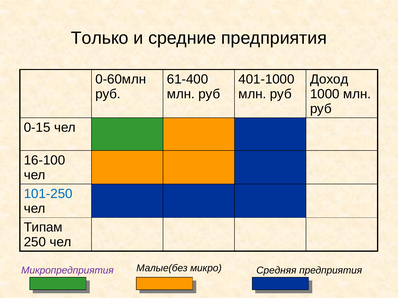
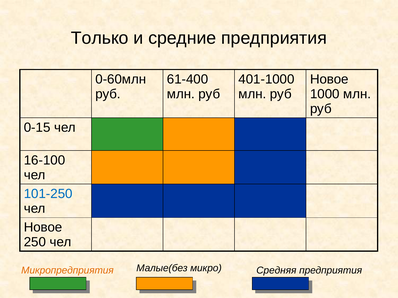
Доход: Доход -> Новое (329, 79)
Типам: Типам -> Новое (43, 228)
Микропредприятия colour: purple -> orange (67, 271)
